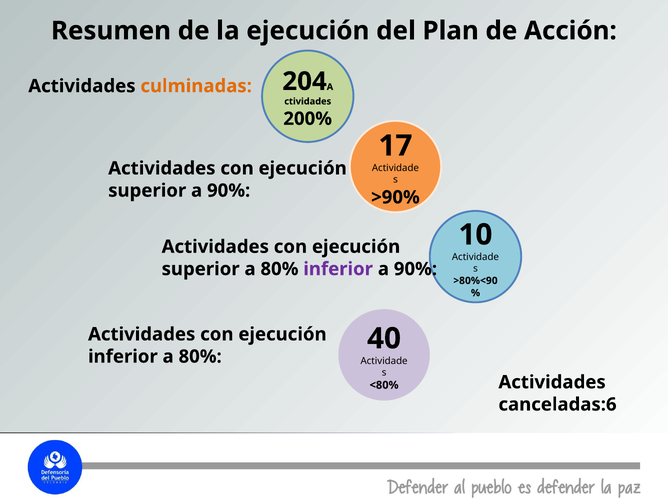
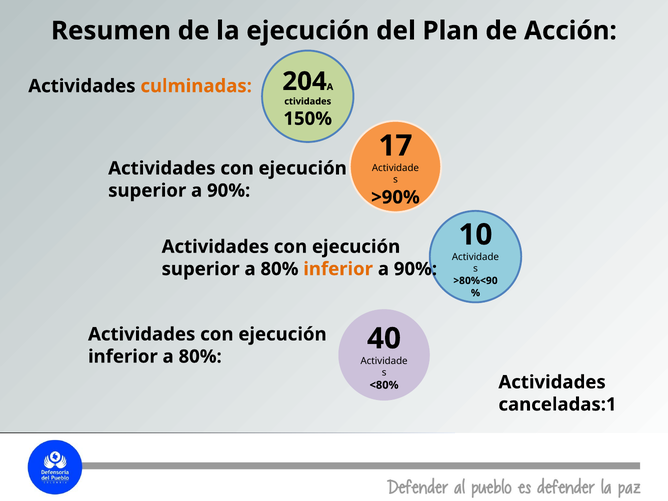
200%: 200% -> 150% (308, 119)
inferior colour: purple -> orange (338, 269)
canceladas:6: canceladas:6 -> canceladas:1 (558, 404)
